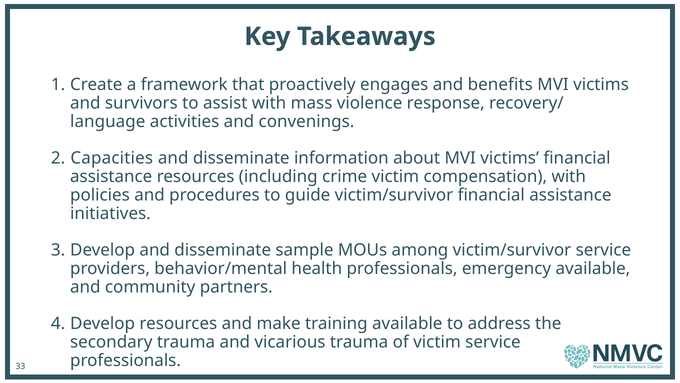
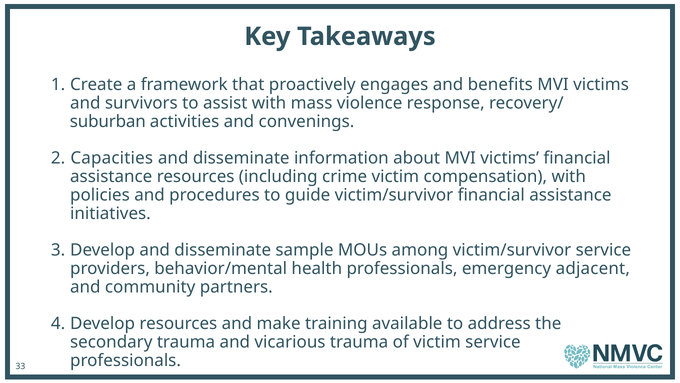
language: language -> suburban (108, 121)
emergency available: available -> adjacent (593, 268)
